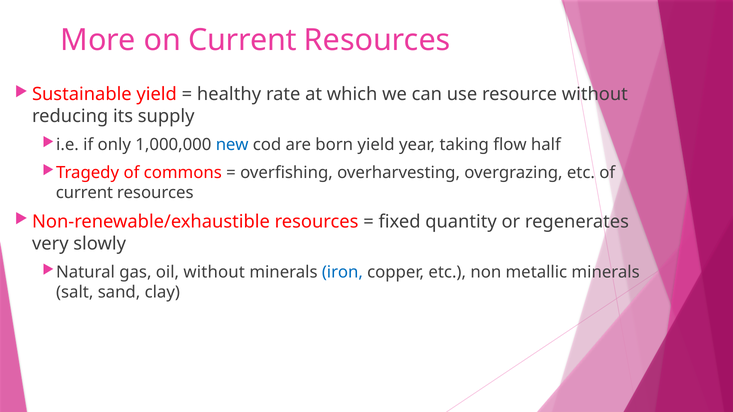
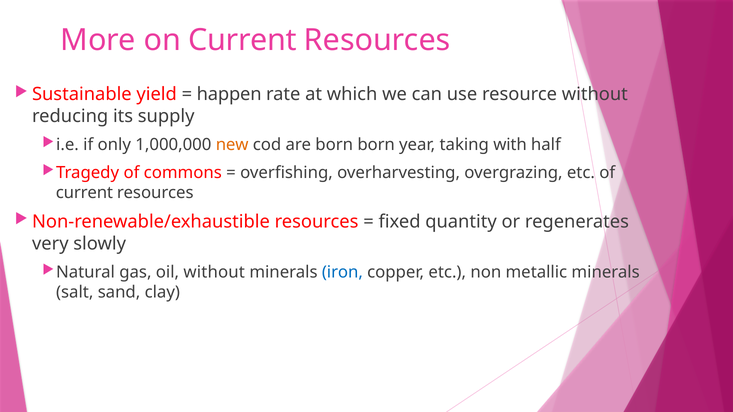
healthy: healthy -> happen (229, 94)
new colour: blue -> orange (232, 145)
born yield: yield -> born (376, 145)
flow: flow -> with (510, 145)
